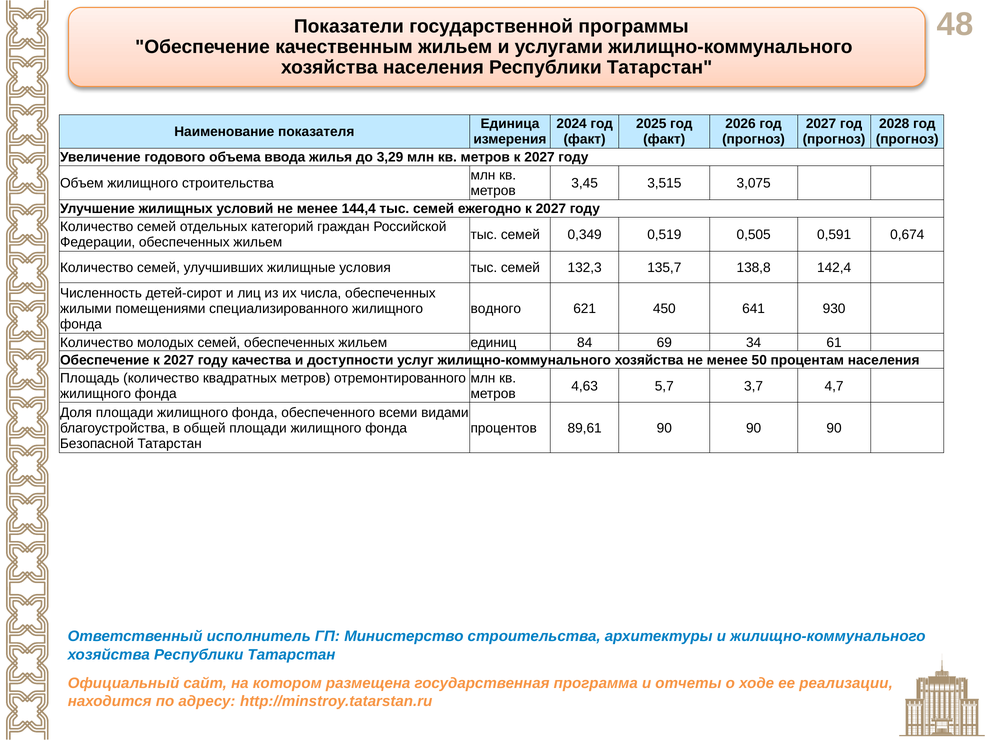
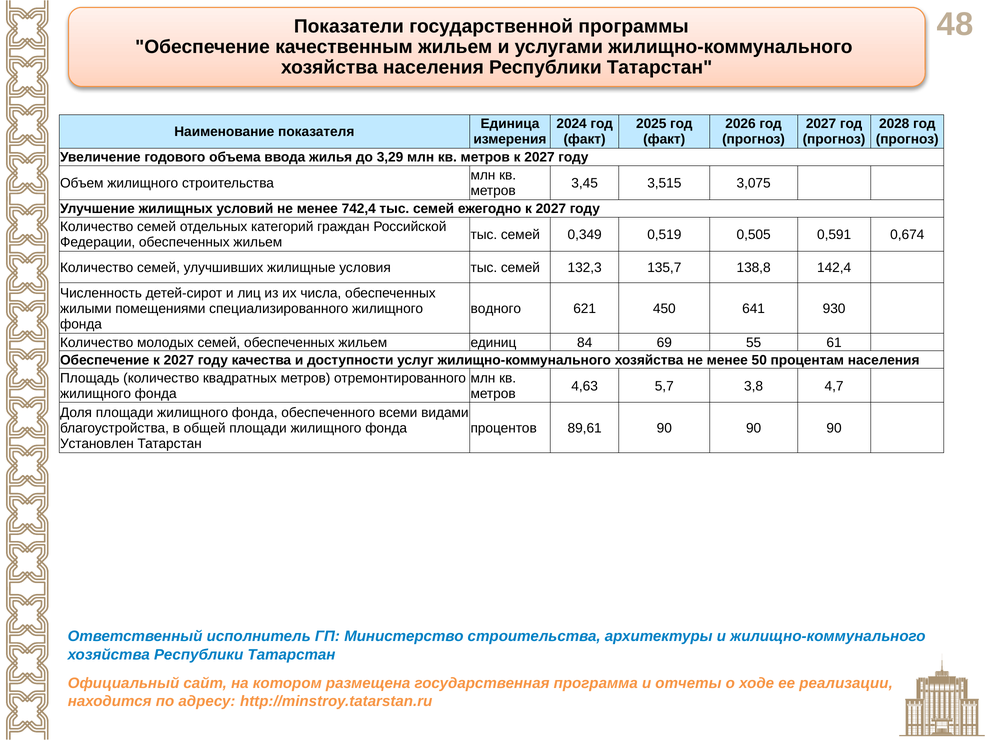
144,4: 144,4 -> 742,4 (359, 209)
34: 34 -> 55 (754, 343)
3,7: 3,7 -> 3,8 (754, 386)
Безопасной: Безопасной -> Установлен (97, 443)
